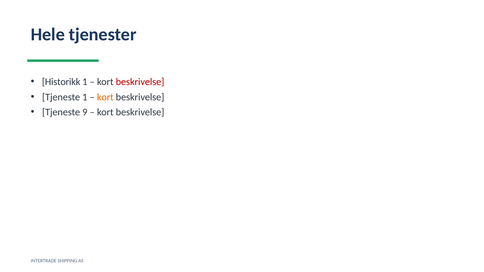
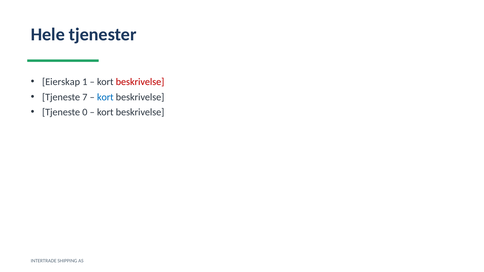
Historikk: Historikk -> Eierskap (61, 82)
Tjeneste 1: 1 -> 7 (85, 97)
kort colour: orange -> blue (105, 97)
9: 9 -> 0 (85, 112)
